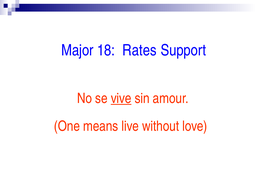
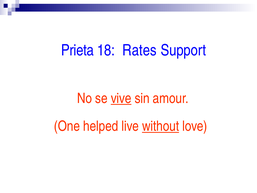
Major: Major -> Prieta (77, 50)
means: means -> helped (101, 126)
without underline: none -> present (161, 126)
